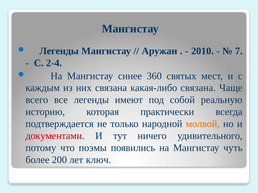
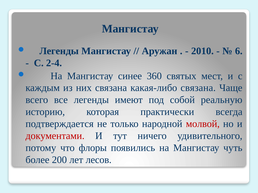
7: 7 -> 6 (239, 51)
молвой colour: orange -> red (203, 124)
поэмы: поэмы -> флоры (93, 148)
ключ: ключ -> лесов (99, 160)
